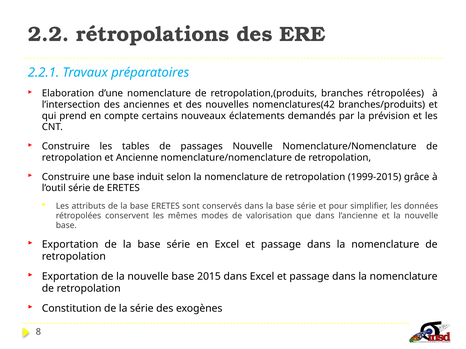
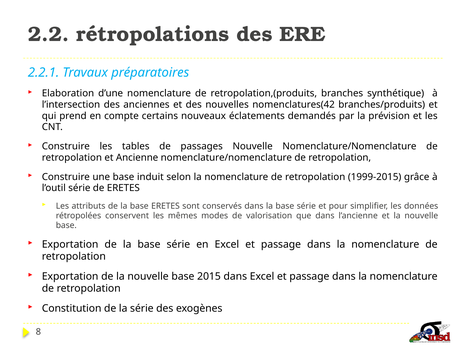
branches rétropolées: rétropolées -> synthétique (396, 94)
